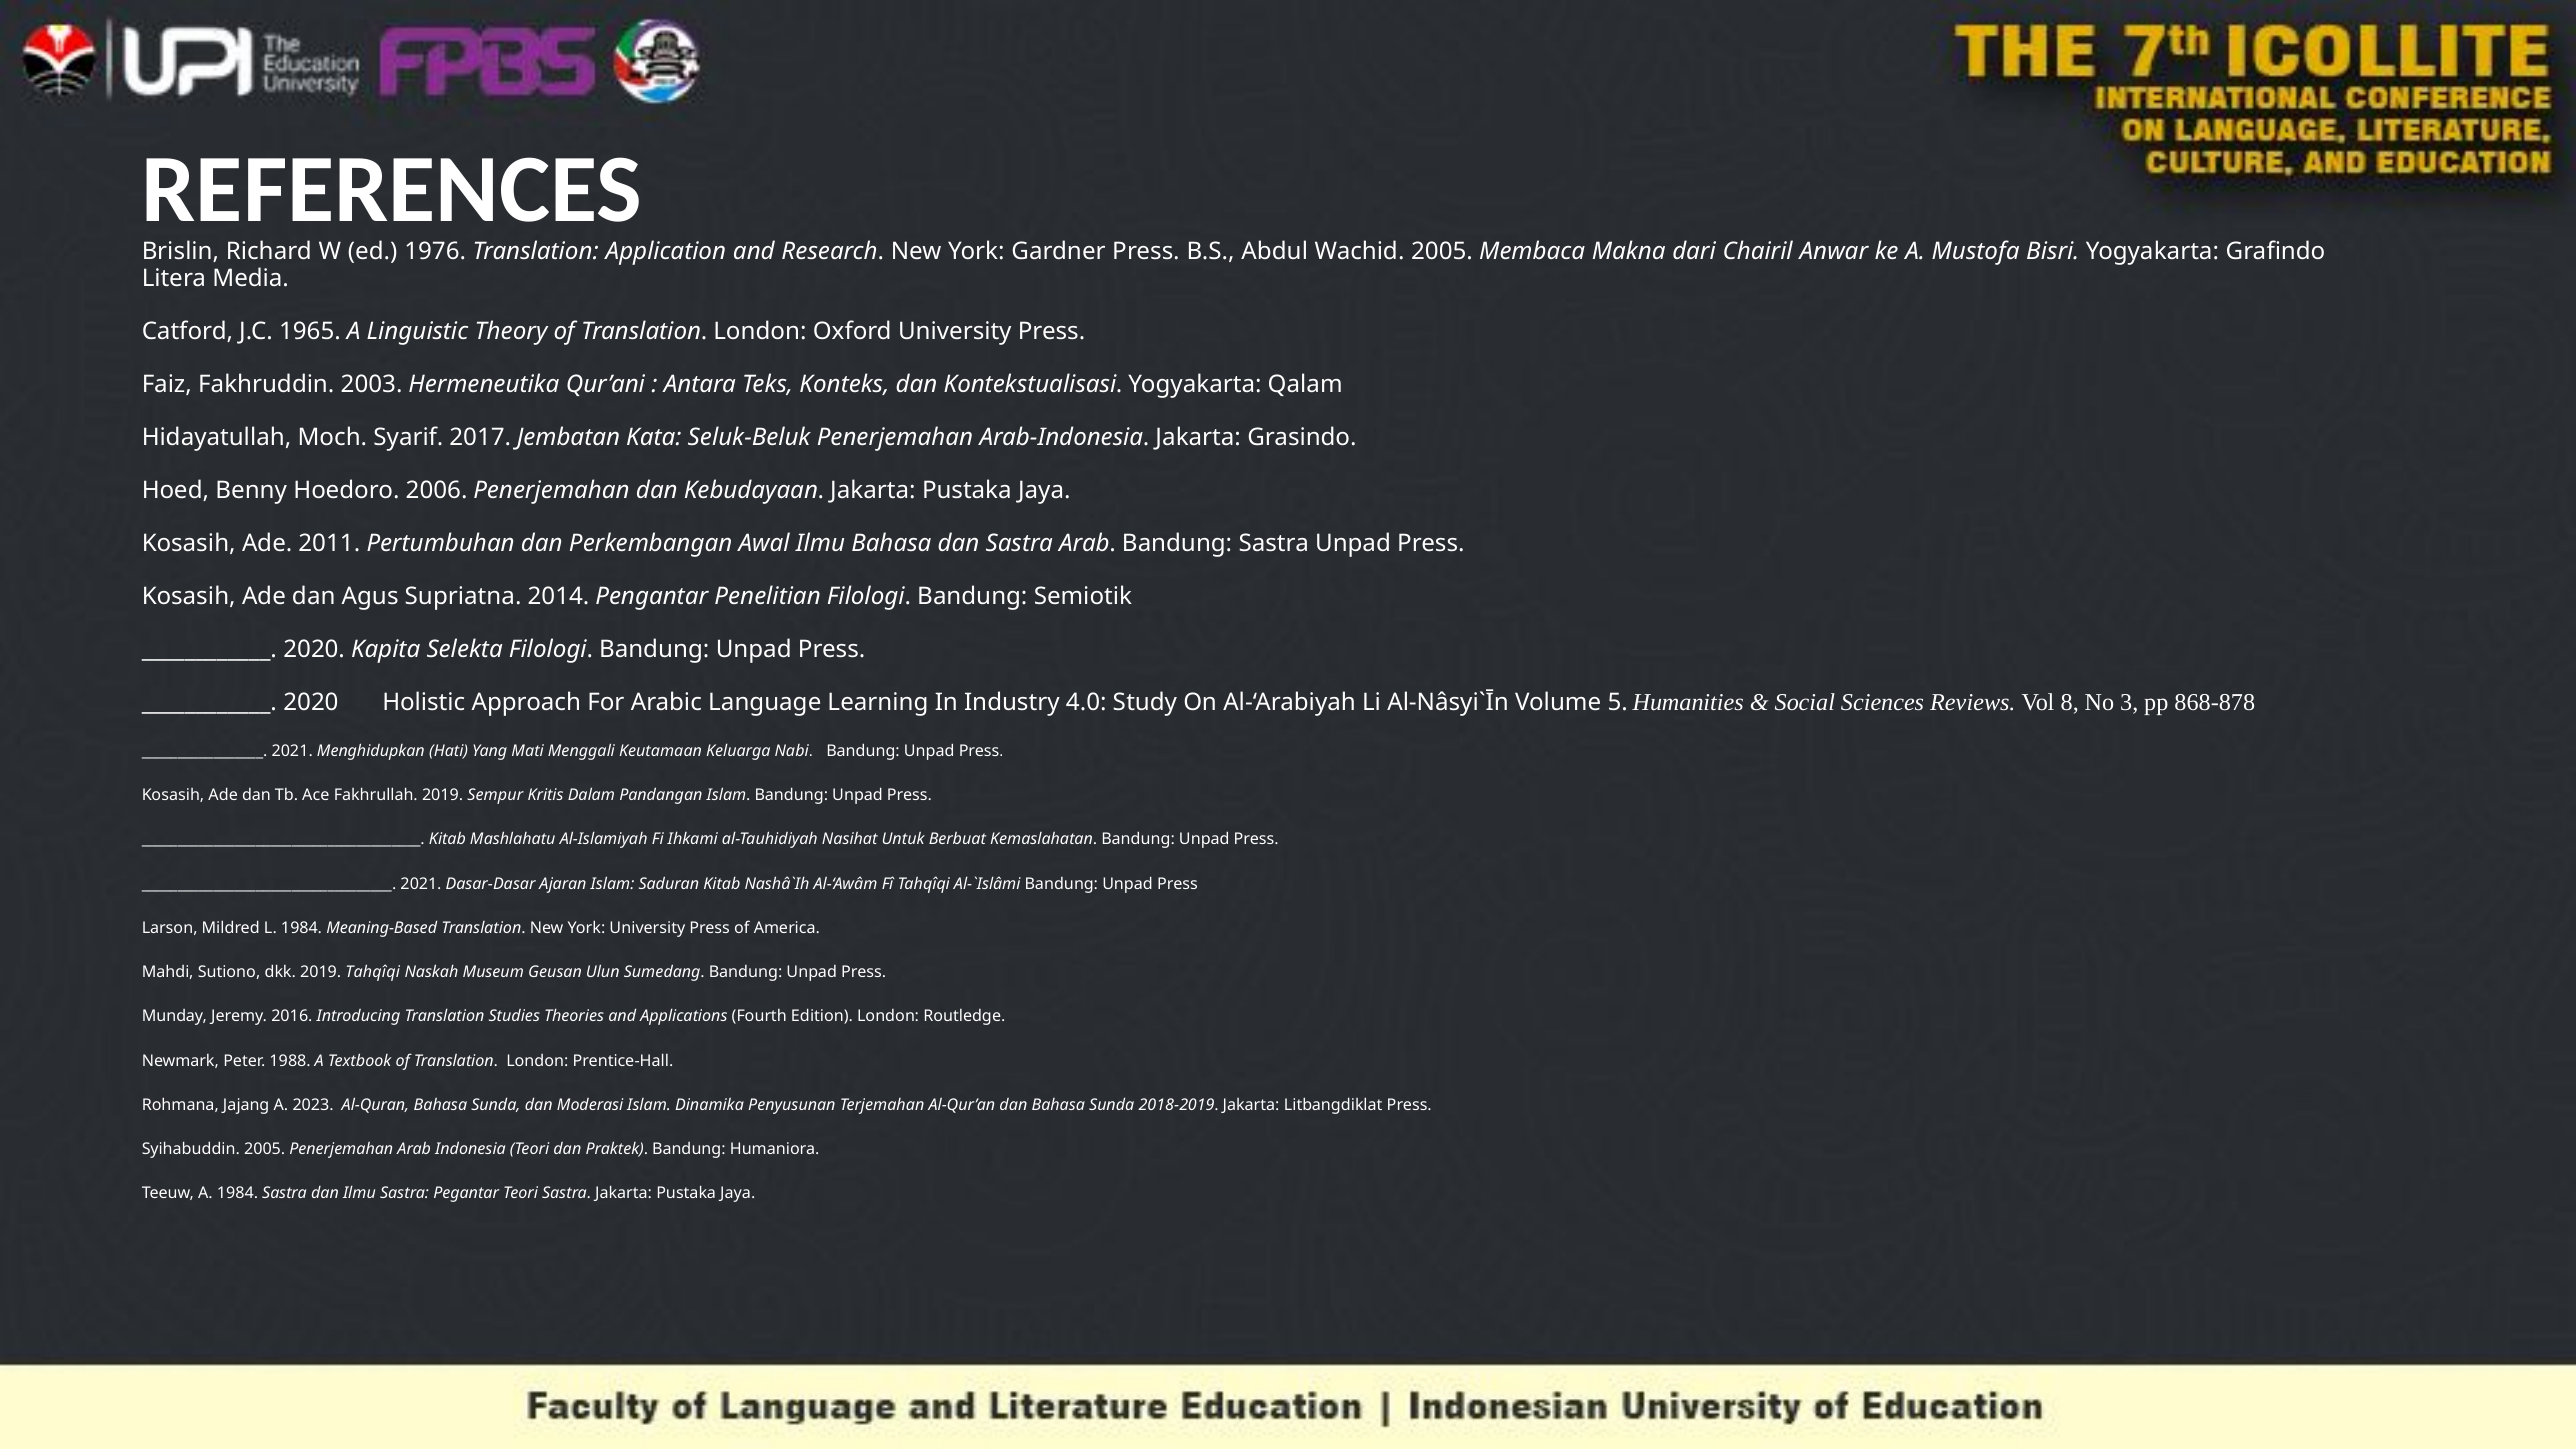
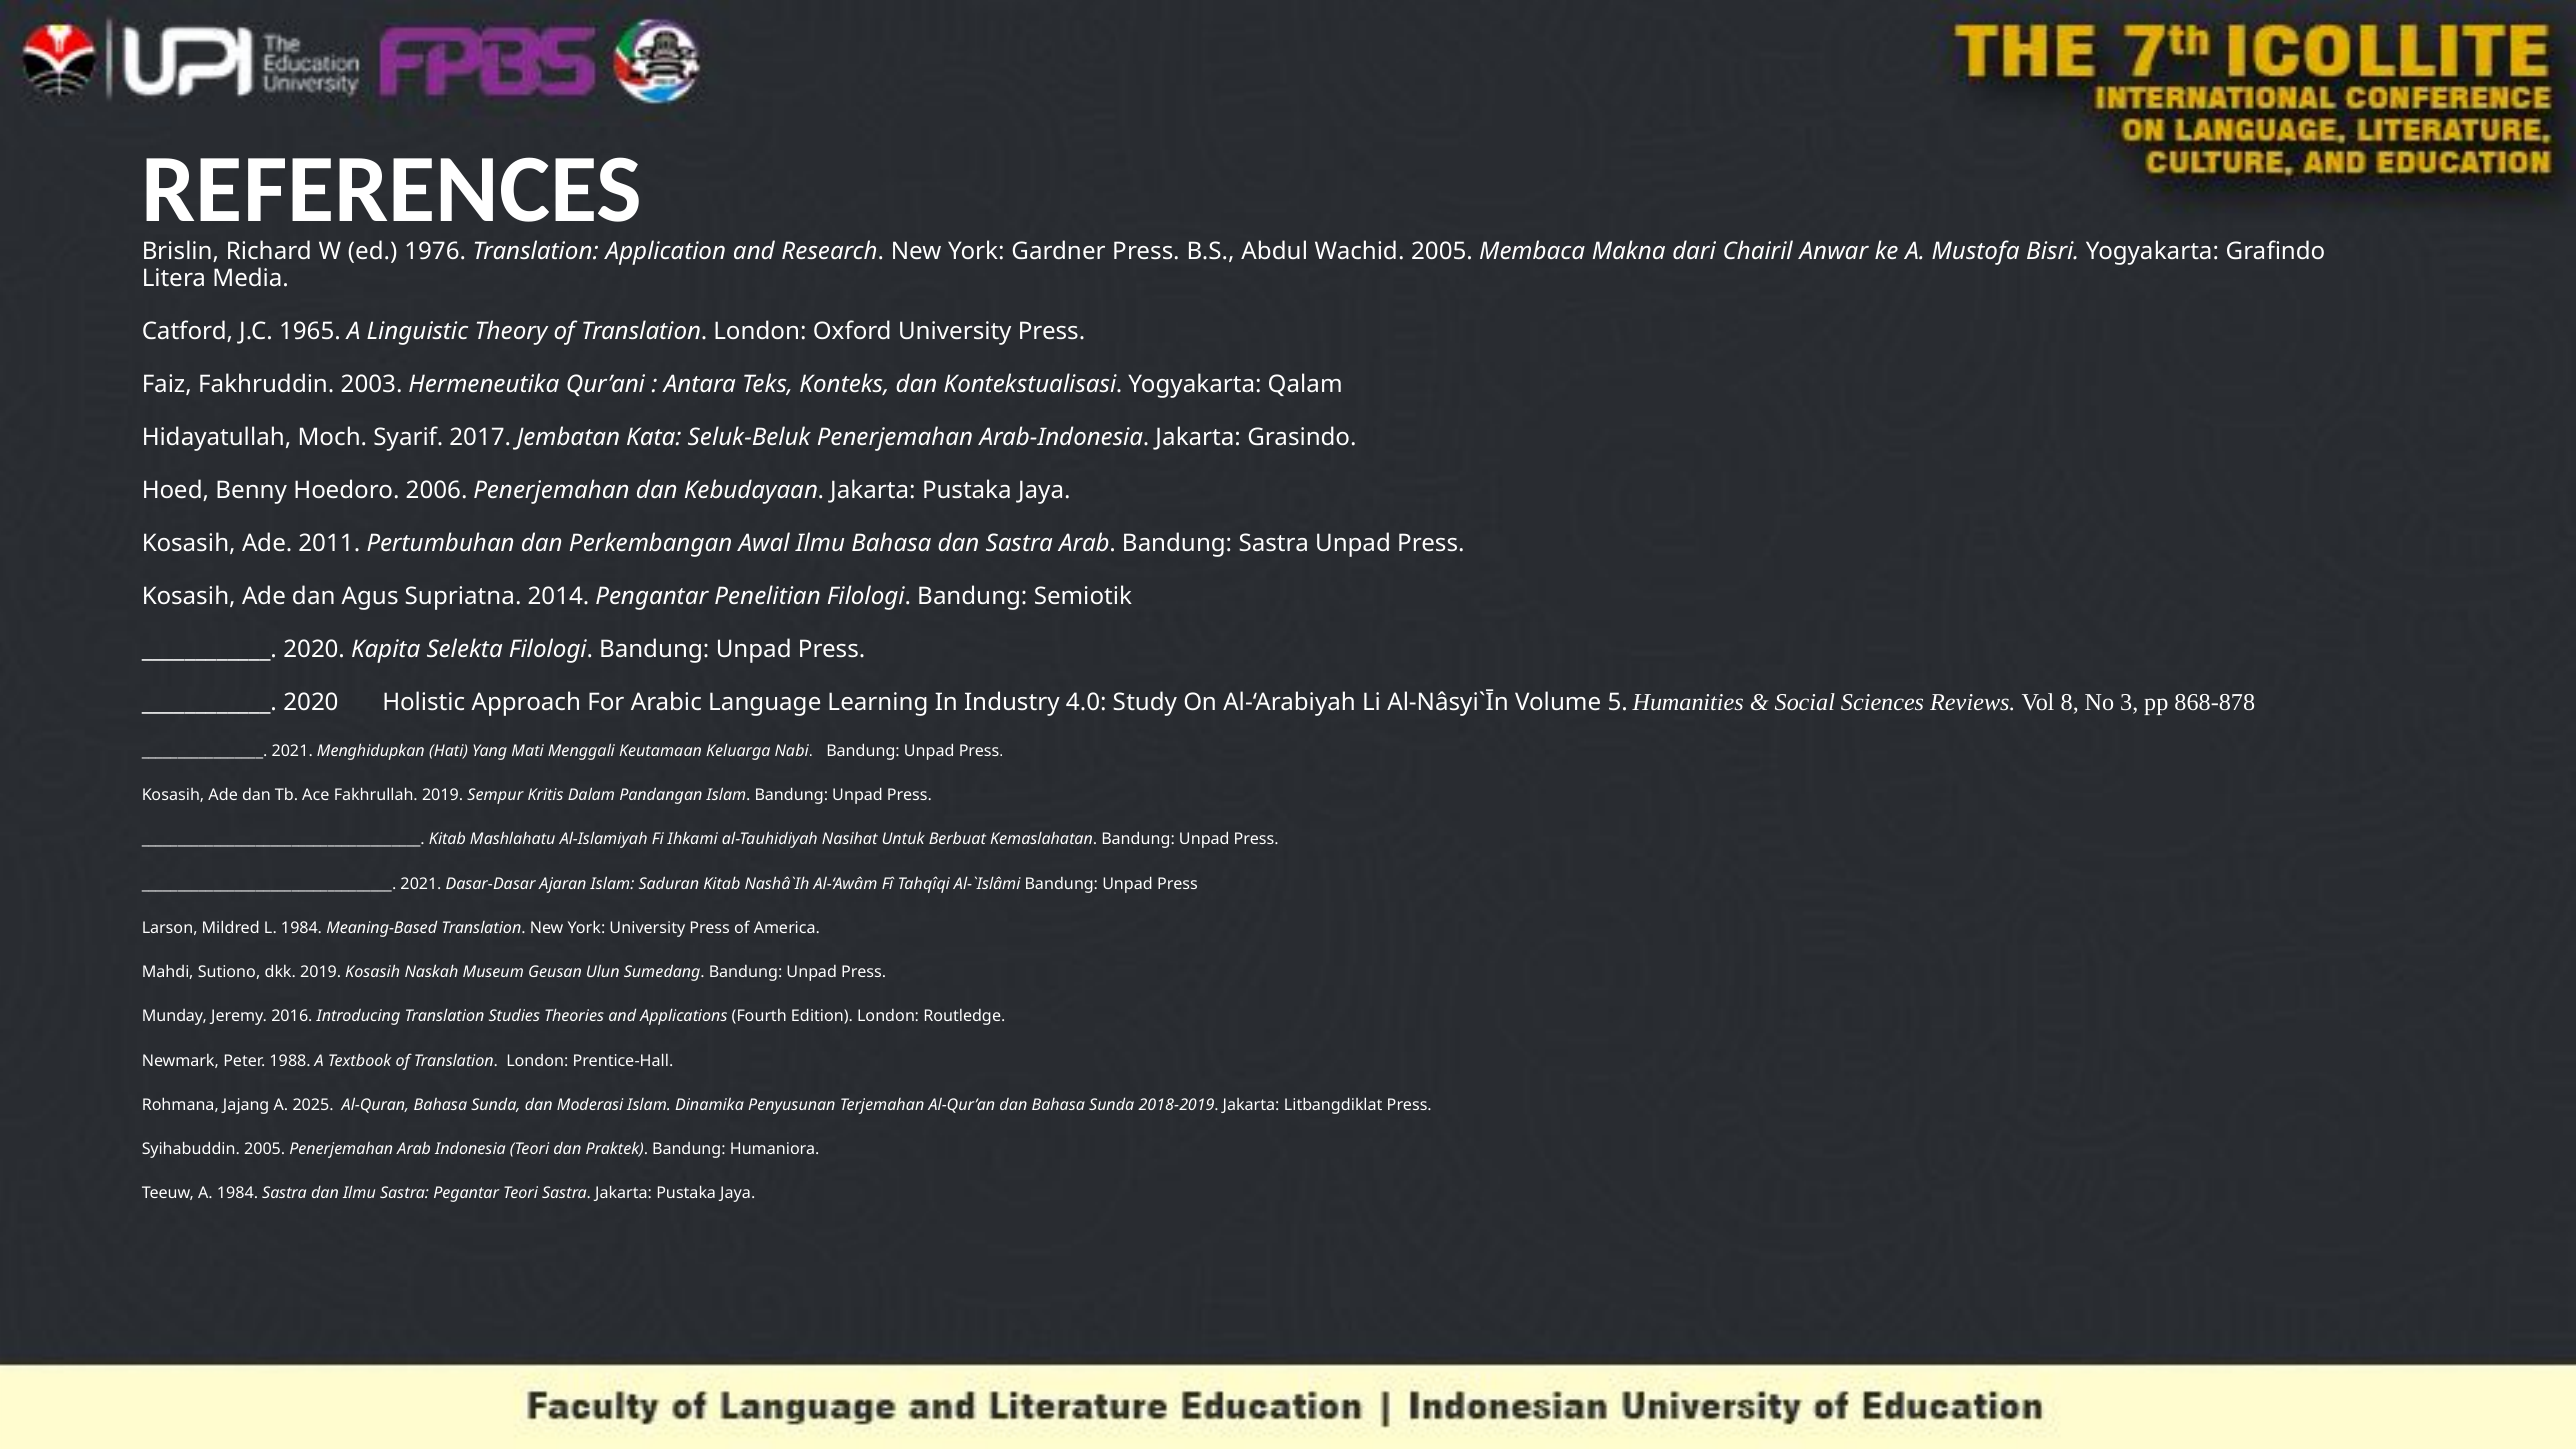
2019 Tahqîqi: Tahqîqi -> Kosasih (373, 972)
2023: 2023 -> 2025 (313, 1105)
